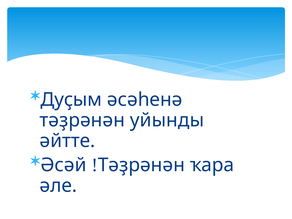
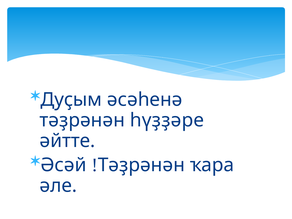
уйынды: уйынды -> һүҙҙәре (167, 120)
